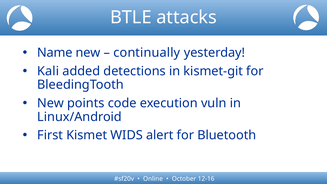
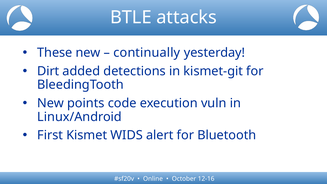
Name: Name -> These (55, 53)
Kali: Kali -> Dirt (48, 71)
